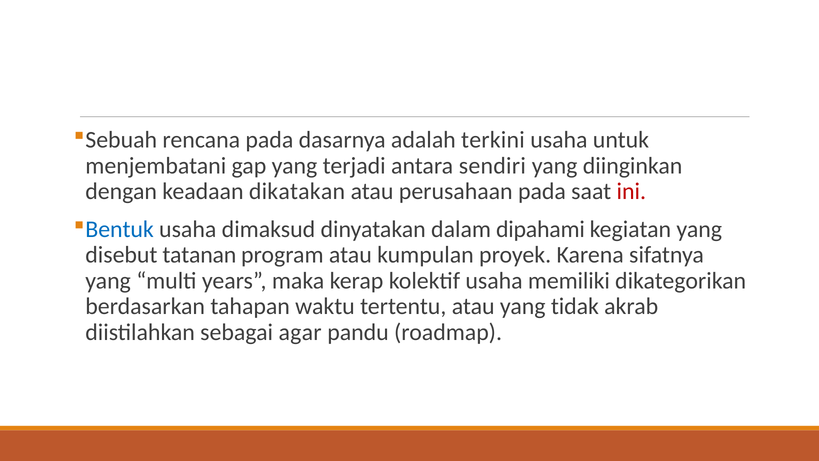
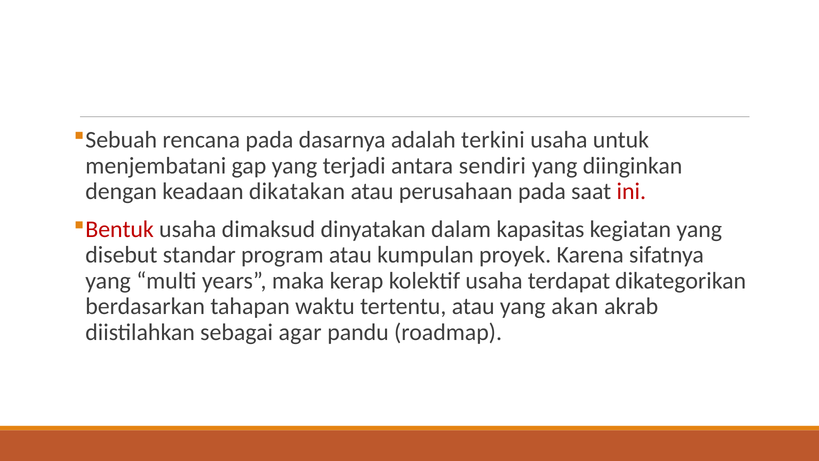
Bentuk colour: blue -> red (120, 229)
dipahami: dipahami -> kapasitas (540, 229)
tatanan: tatanan -> standar (199, 255)
memiliki: memiliki -> terdapat (569, 280)
tidak: tidak -> akan (575, 306)
